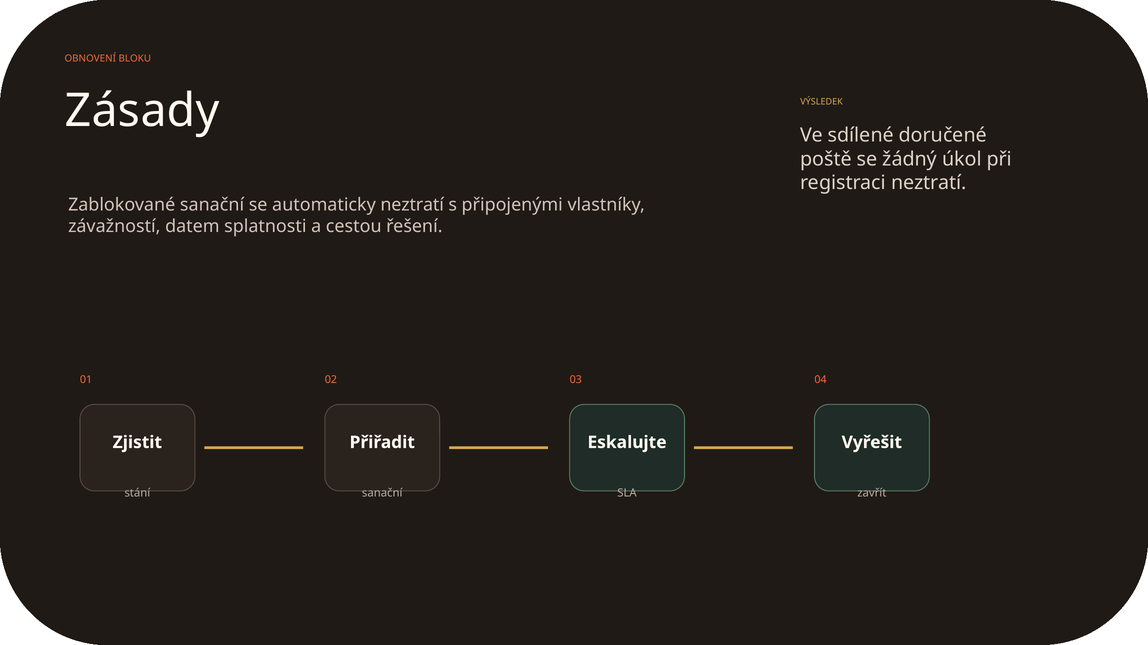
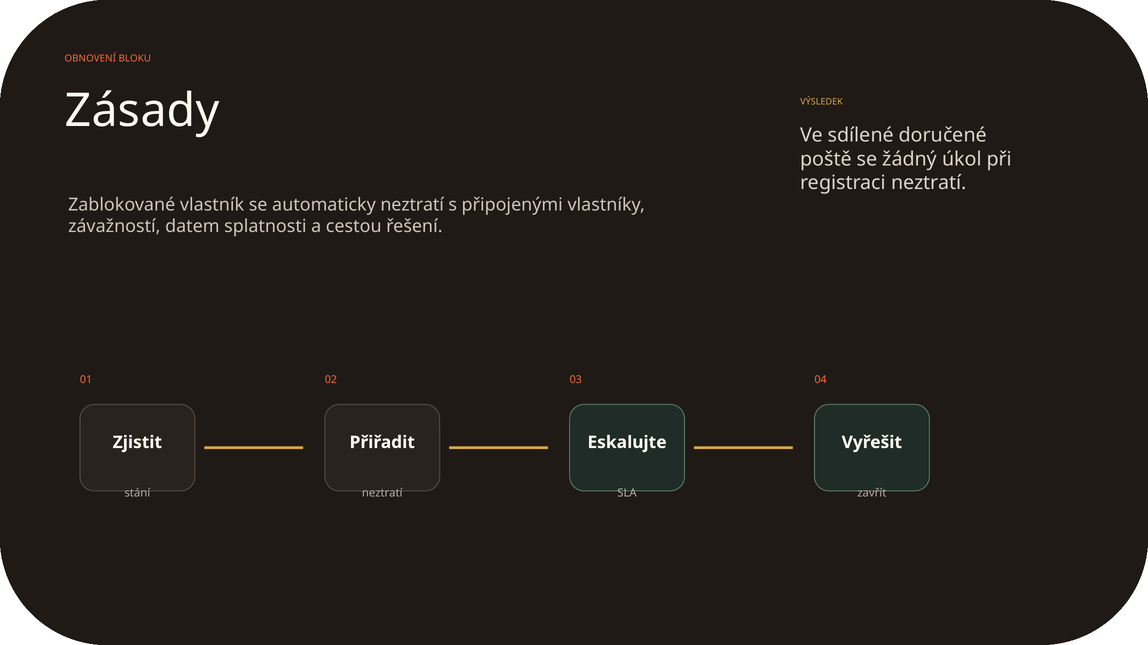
Zablokované sanační: sanační -> vlastník (212, 205)
sanační: sanační -> neztratí (382, 493)
